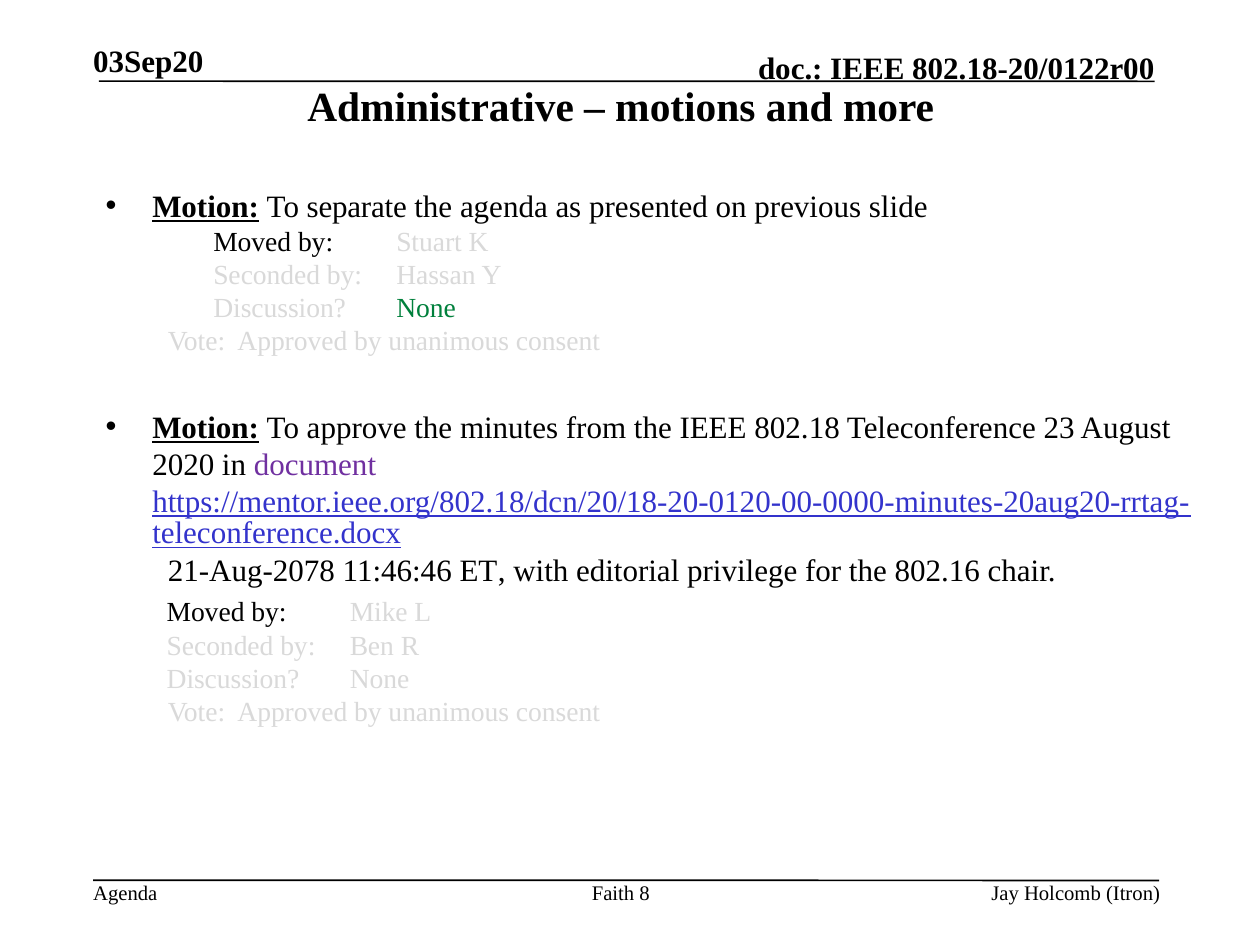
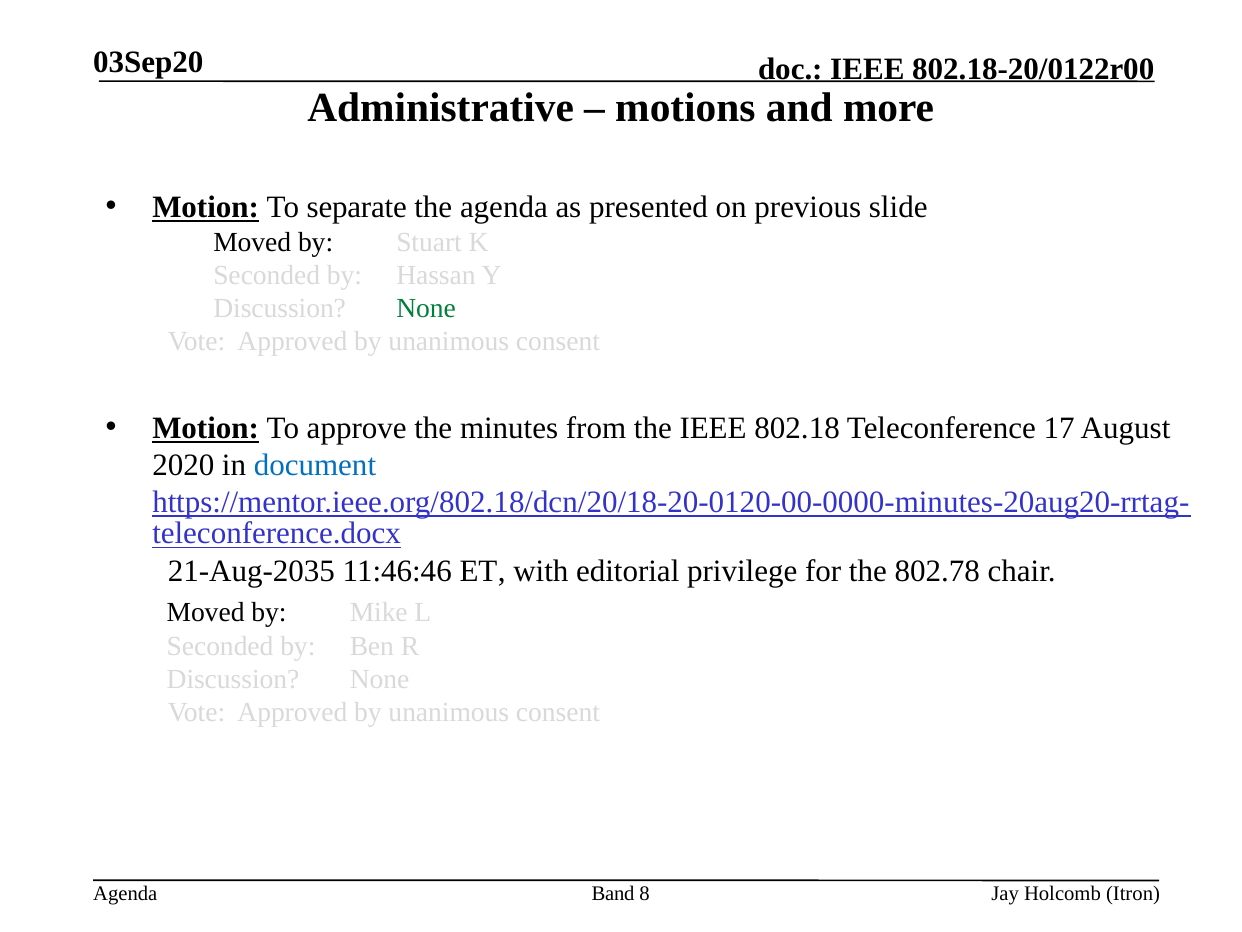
23: 23 -> 17 (1059, 428)
document colour: purple -> blue (315, 465)
21-Aug-2078: 21-Aug-2078 -> 21-Aug-2035 (251, 571)
802.16: 802.16 -> 802.78 (937, 571)
Faith: Faith -> Band (613, 893)
